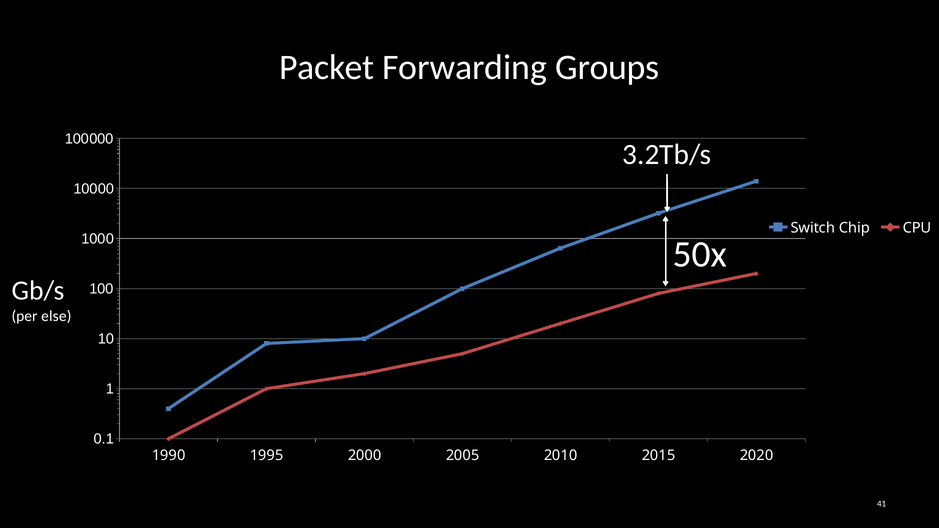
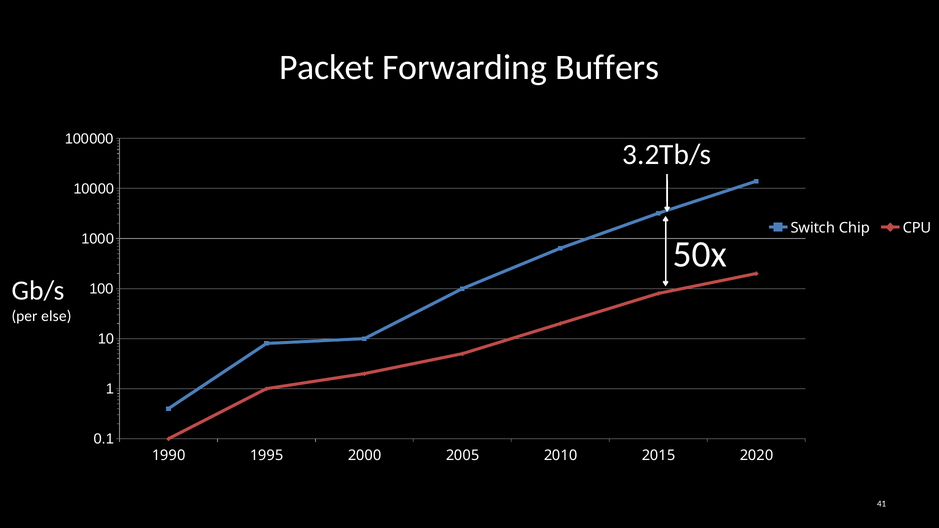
Groups: Groups -> Buffers (607, 68)
